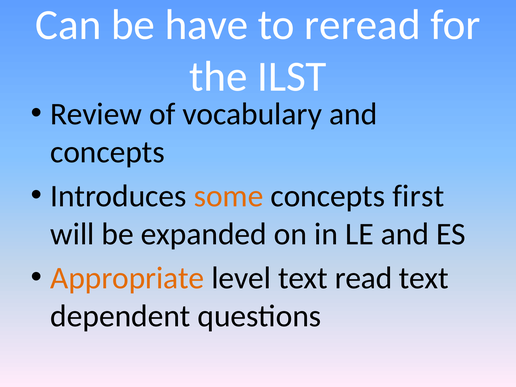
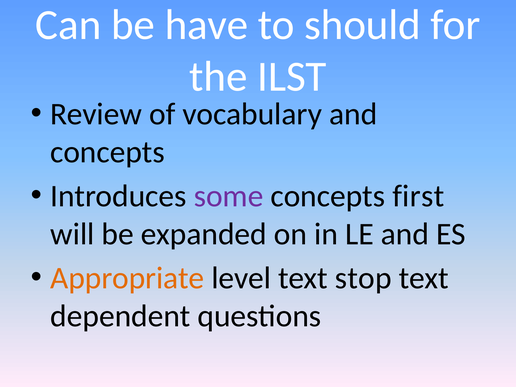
reread: reread -> should (362, 25)
some colour: orange -> purple (229, 196)
read: read -> stop (363, 278)
